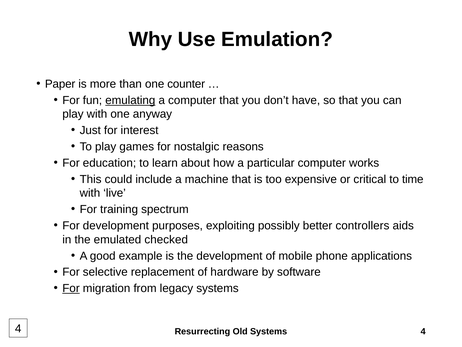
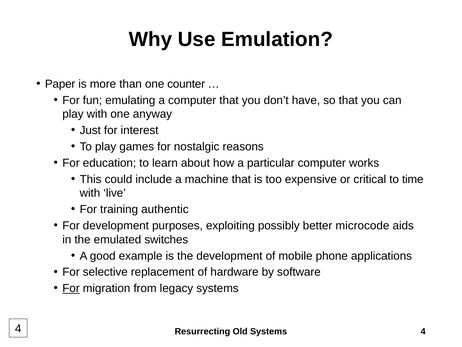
emulating underline: present -> none (130, 100)
spectrum: spectrum -> authentic (165, 209)
controllers: controllers -> microcode (362, 225)
checked: checked -> switches (166, 239)
